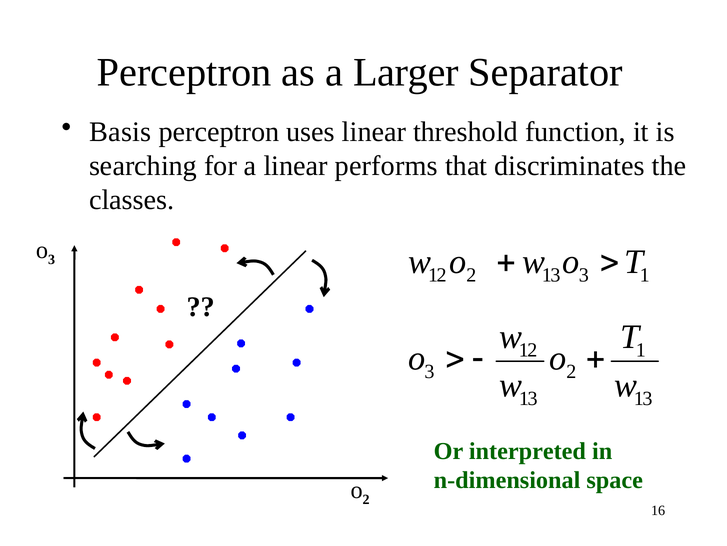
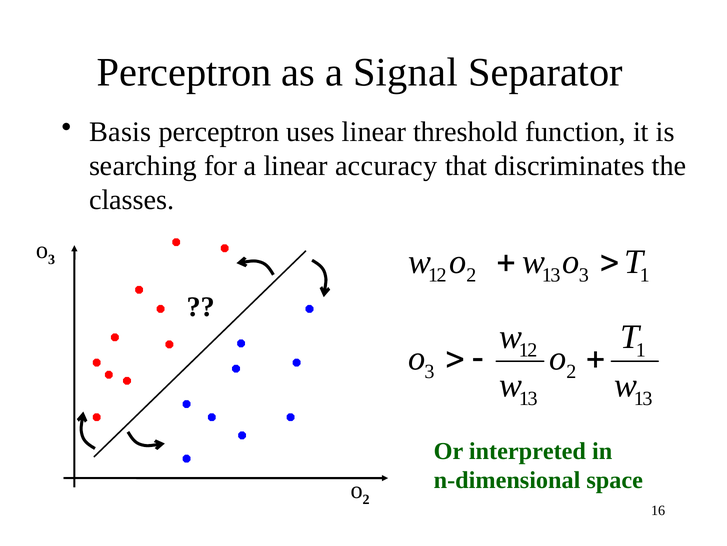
Larger: Larger -> Signal (405, 72)
performs: performs -> accuracy (386, 166)
